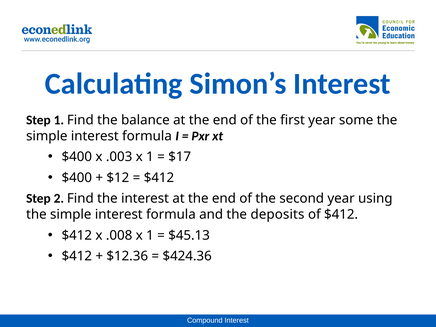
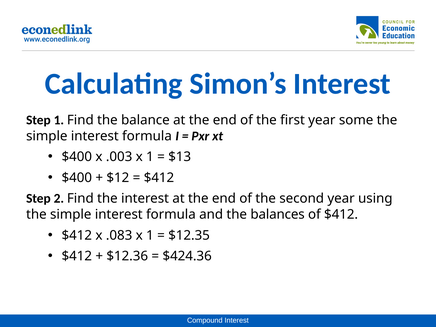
$17: $17 -> $13 (180, 157)
deposits: deposits -> balances (278, 215)
.008: .008 -> .083 (119, 235)
$45.13: $45.13 -> $12.35 (189, 235)
